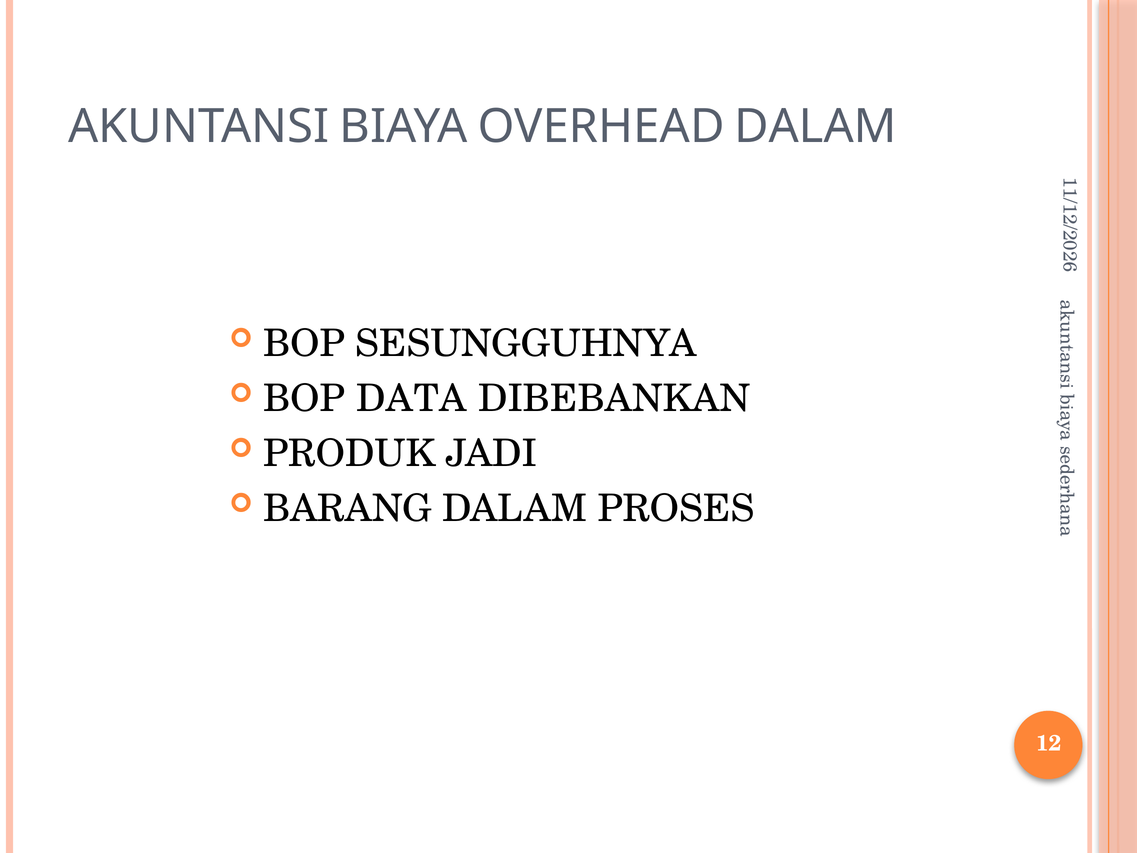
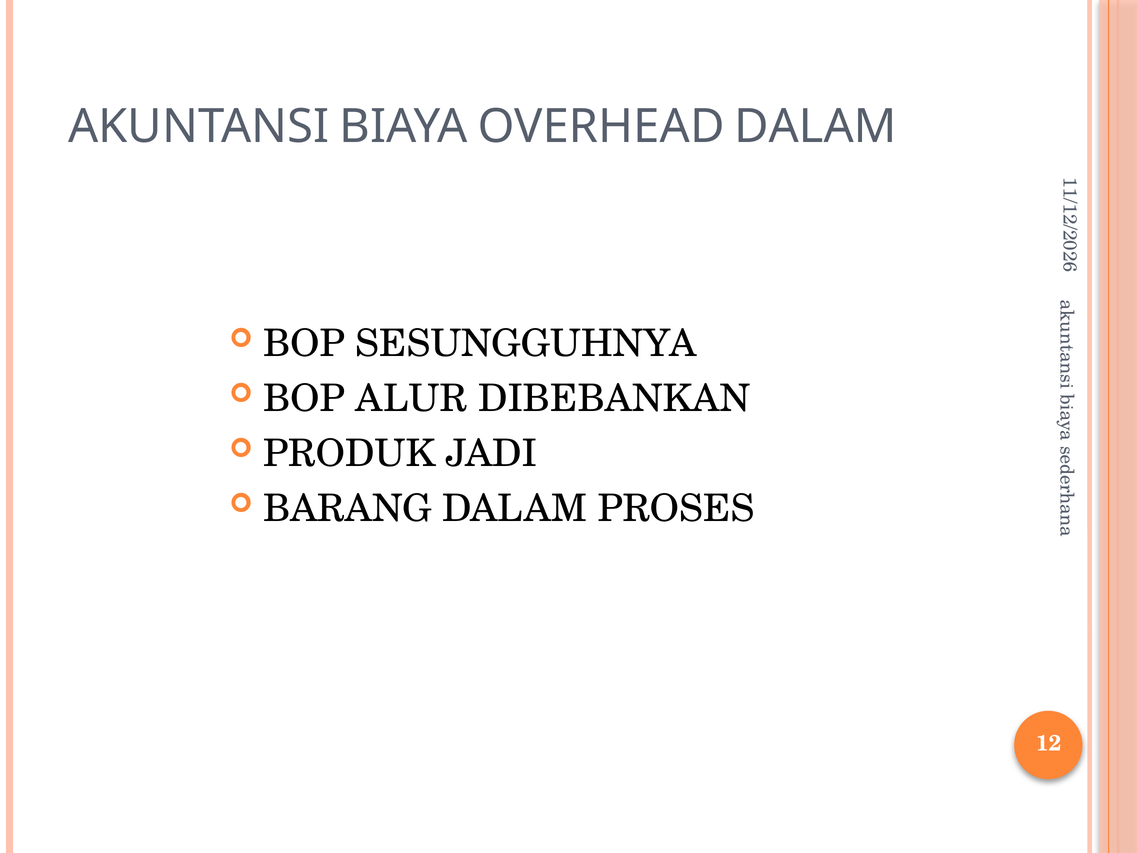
DATA: DATA -> ALUR (411, 399)
